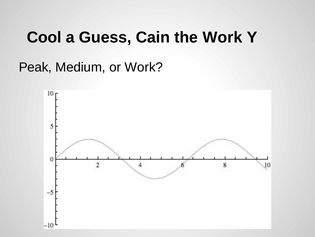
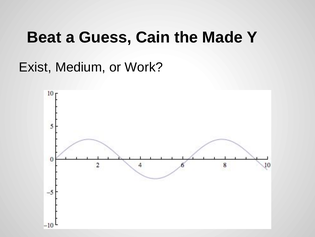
Cool: Cool -> Beat (44, 37)
the Work: Work -> Made (222, 37)
Peak: Peak -> Exist (35, 67)
